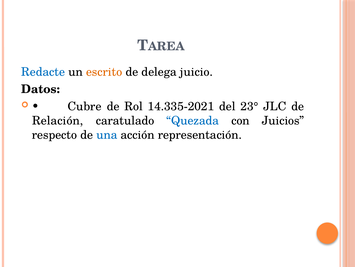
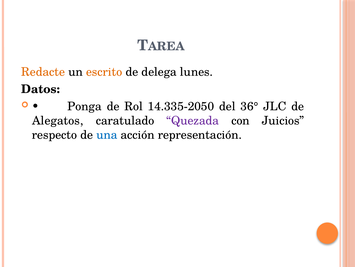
Redacte colour: blue -> orange (43, 72)
juicio: juicio -> lunes (197, 72)
Cubre: Cubre -> Ponga (85, 106)
14.335-2021: 14.335-2021 -> 14.335-2050 (181, 106)
23°: 23° -> 36° (249, 106)
Relación: Relación -> Alegatos (58, 120)
Quezada colour: blue -> purple (193, 120)
